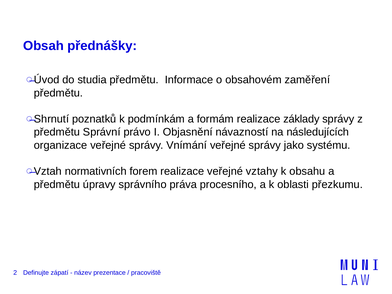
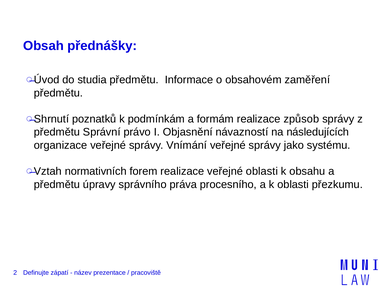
základy: základy -> způsob (301, 119)
veřejné vztahy: vztahy -> oblasti (262, 171)
